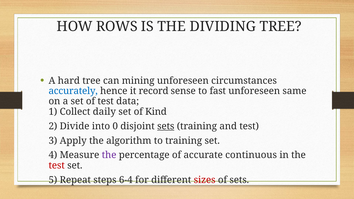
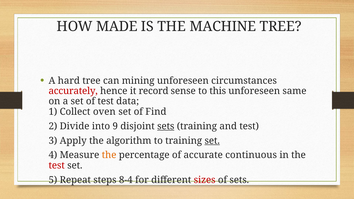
ROWS: ROWS -> MADE (117, 26)
DIVIDING: DIVIDING -> MACHINE (223, 26)
accurately colour: blue -> red (73, 91)
fast: fast -> this (218, 91)
daily: daily -> oven (104, 112)
Kind: Kind -> Find (156, 112)
0: 0 -> 9 (115, 126)
set underline: none -> present (212, 141)
the colour: purple -> orange (109, 155)
6-4: 6-4 -> 8-4 (126, 180)
